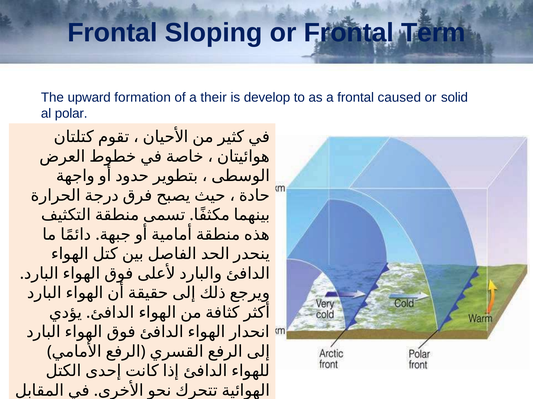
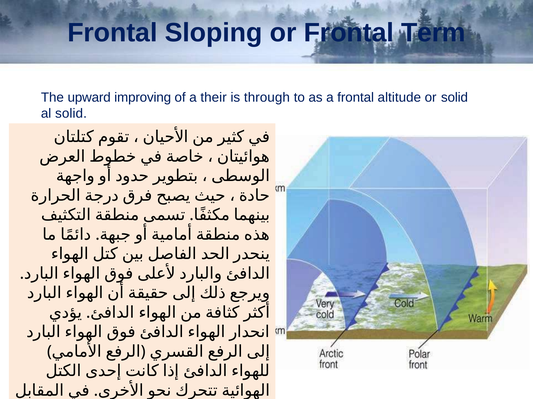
formation: formation -> improving (143, 98)
develop: develop -> through (267, 98)
caused: caused -> altitude (399, 98)
al polar: polar -> solid (71, 114)
